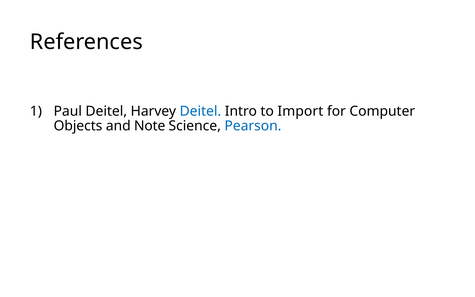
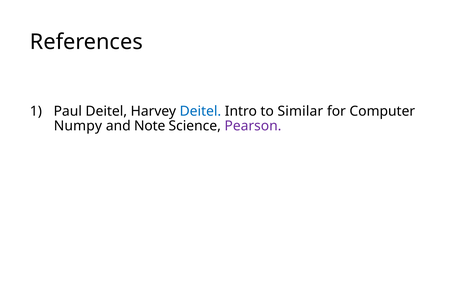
Import: Import -> Similar (300, 111)
Objects: Objects -> Numpy (78, 126)
Pearson colour: blue -> purple (253, 126)
